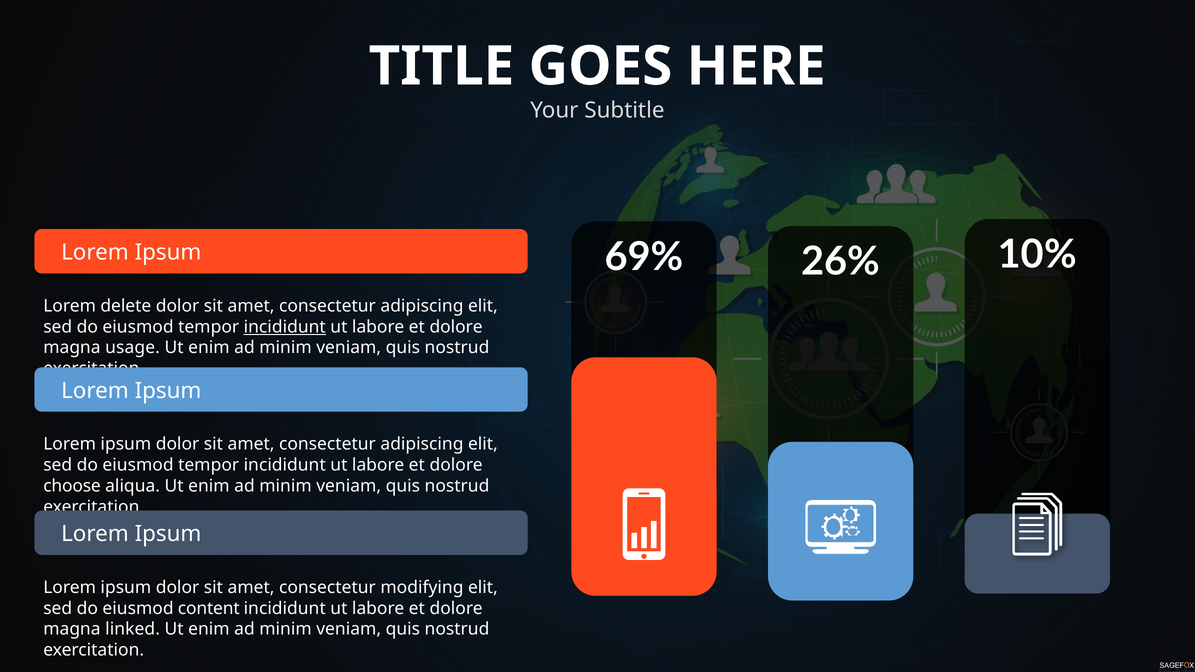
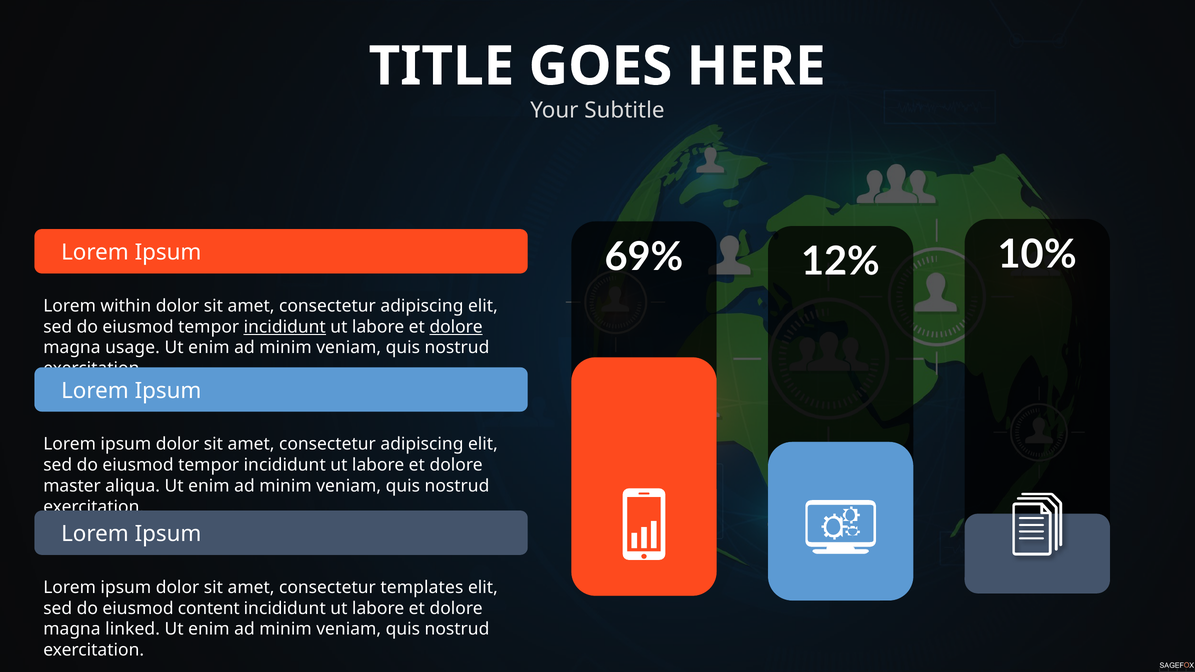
26%: 26% -> 12% (841, 262)
delete: delete -> within (126, 306)
dolore underline: none -> present (456, 327)
choose: choose -> master (72, 486)
modifying: modifying -> templates (422, 587)
